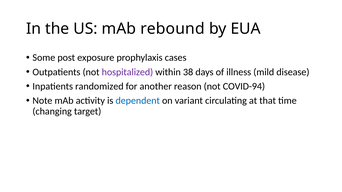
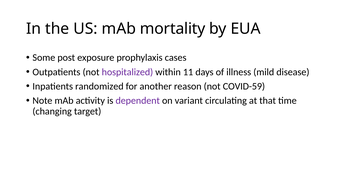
rebound: rebound -> mortality (173, 29)
38: 38 -> 11 (188, 72)
COVID-94: COVID-94 -> COVID-59 (244, 87)
dependent colour: blue -> purple (138, 101)
